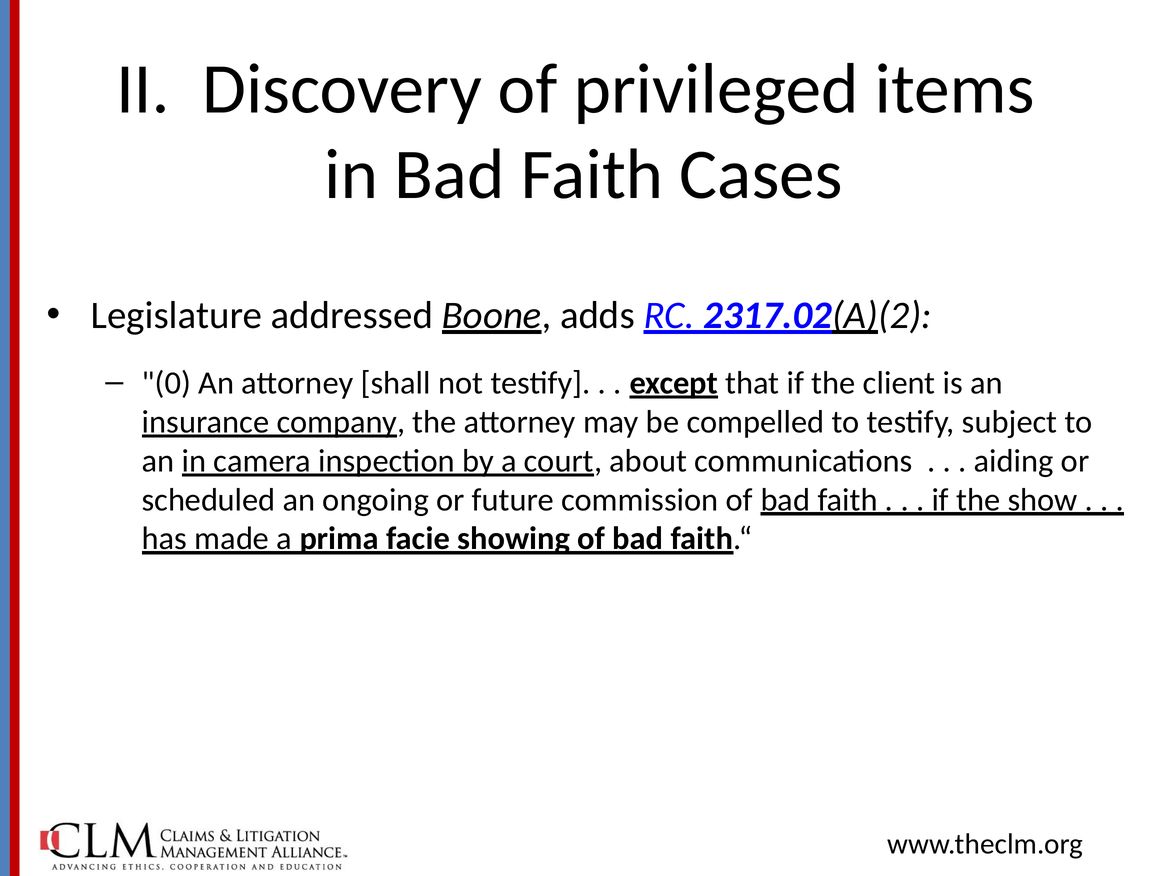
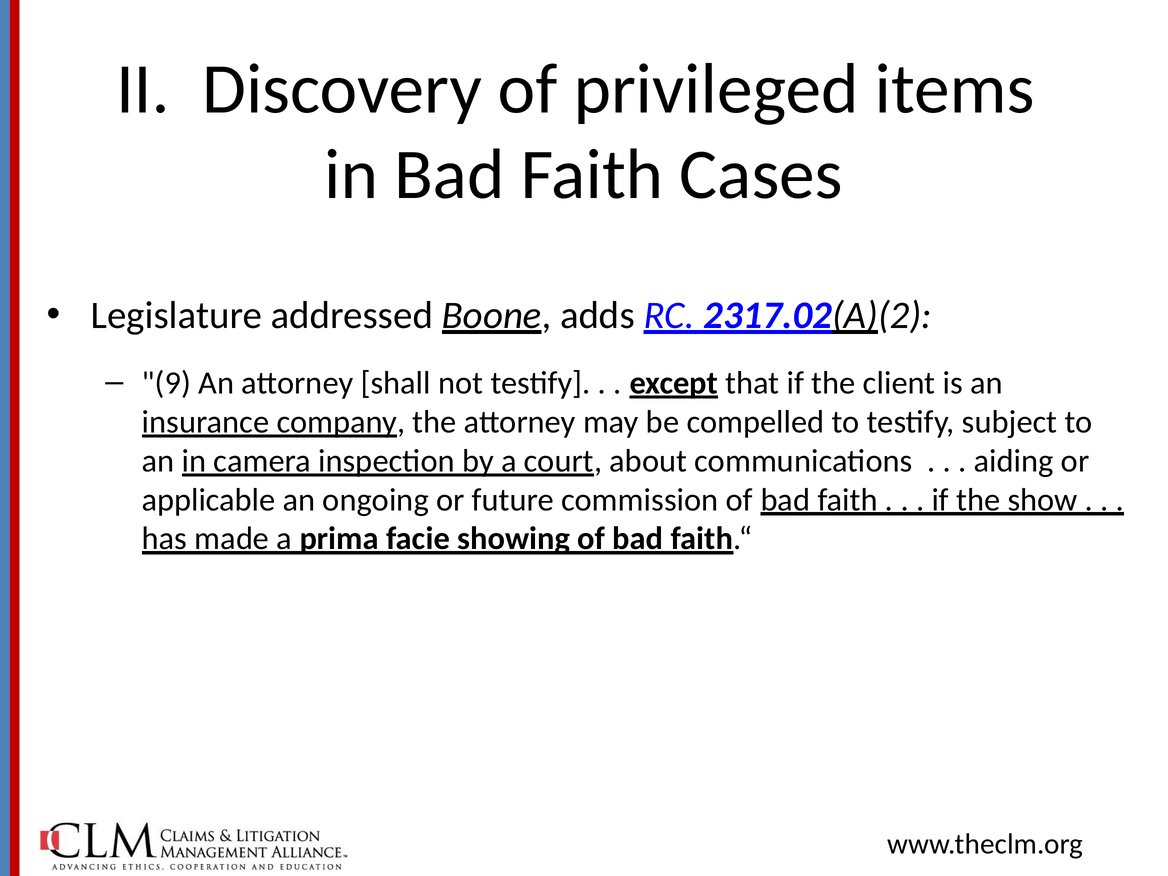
0: 0 -> 9 (166, 383)
scheduled: scheduled -> applicable (209, 500)
